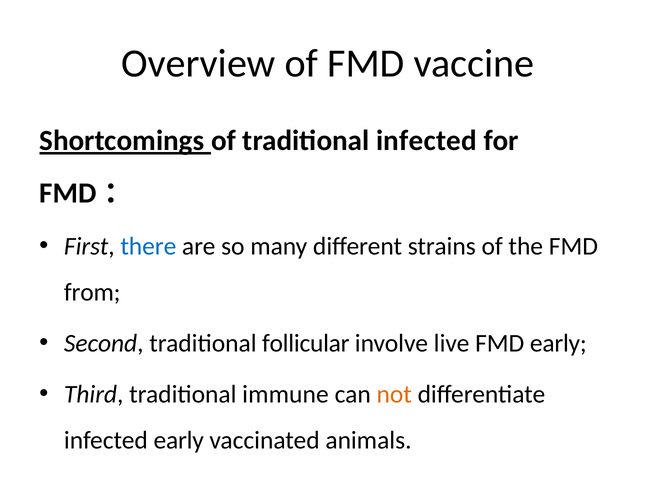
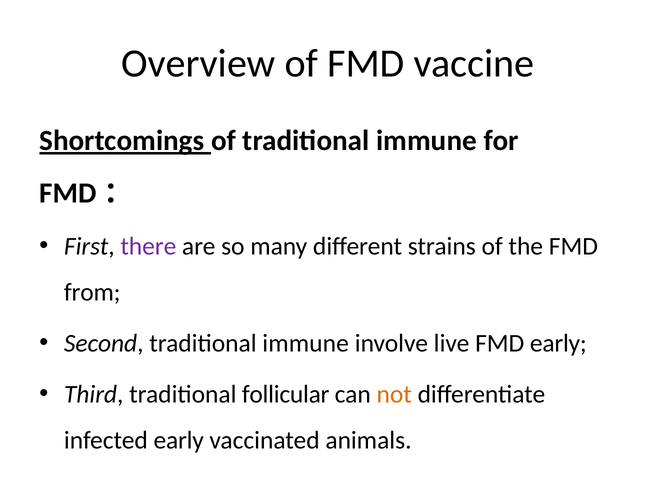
of traditional infected: infected -> immune (427, 141)
there colour: blue -> purple (148, 246)
Second traditional follicular: follicular -> immune (306, 343)
immune: immune -> follicular (286, 394)
